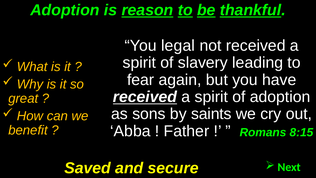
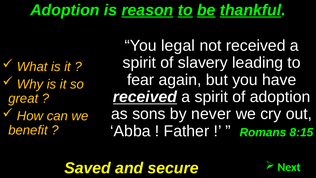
saints: saints -> never (211, 114)
